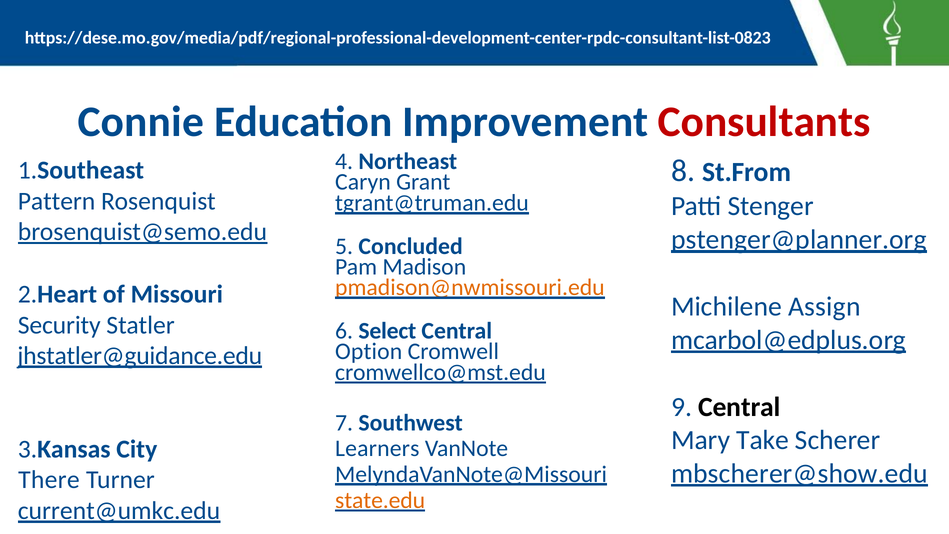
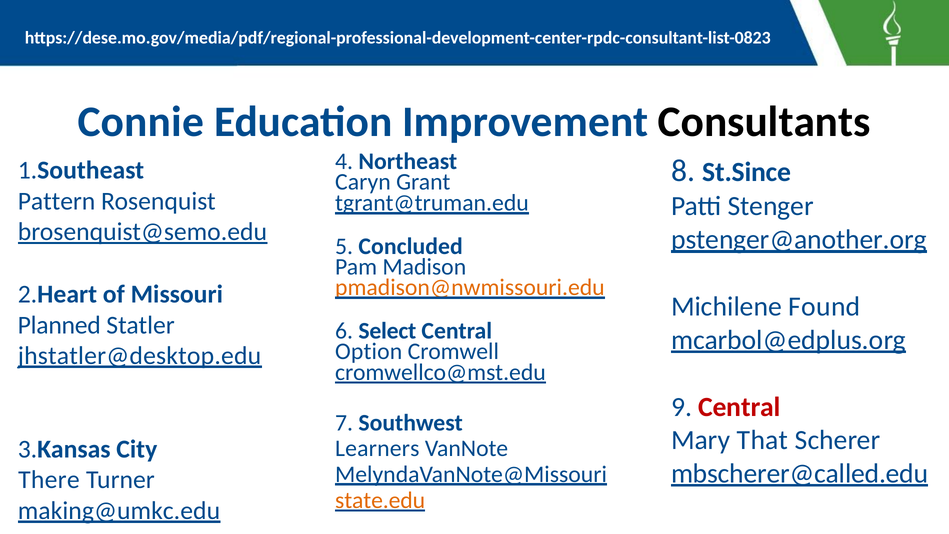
Consultants colour: red -> black (764, 122)
St.From: St.From -> St.Since (747, 172)
pstenger@planner.org: pstenger@planner.org -> pstenger@another.org (799, 239)
Assign: Assign -> Found (824, 307)
Security: Security -> Planned (59, 325)
jhstatler@guidance.edu: jhstatler@guidance.edu -> jhstatler@desktop.edu (140, 356)
Central colour: black -> red (739, 407)
Take: Take -> That (762, 440)
mbscherer@show.edu: mbscherer@show.edu -> mbscherer@called.edu (800, 473)
current@umkc.edu: current@umkc.edu -> making@umkc.edu (119, 511)
